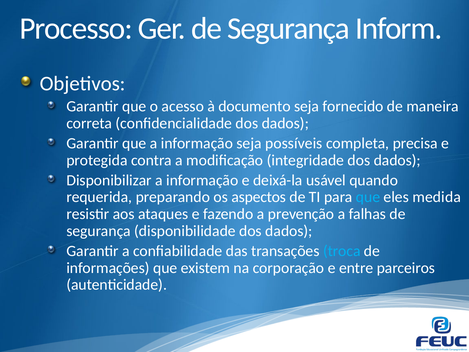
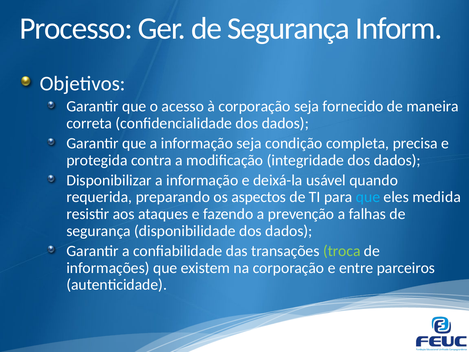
à documento: documento -> corporação (254, 106)
possíveis: possíveis -> condição (294, 143)
troca colour: light blue -> light green (342, 251)
